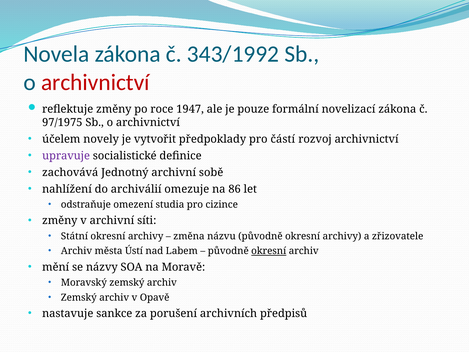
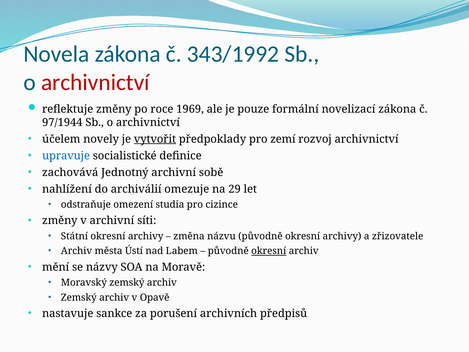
1947: 1947 -> 1969 (190, 109)
97/1975: 97/1975 -> 97/1944 (62, 122)
vytvořit underline: none -> present (155, 139)
částí: částí -> zemí (283, 139)
upravuje colour: purple -> blue (66, 156)
86: 86 -> 29 (235, 189)
